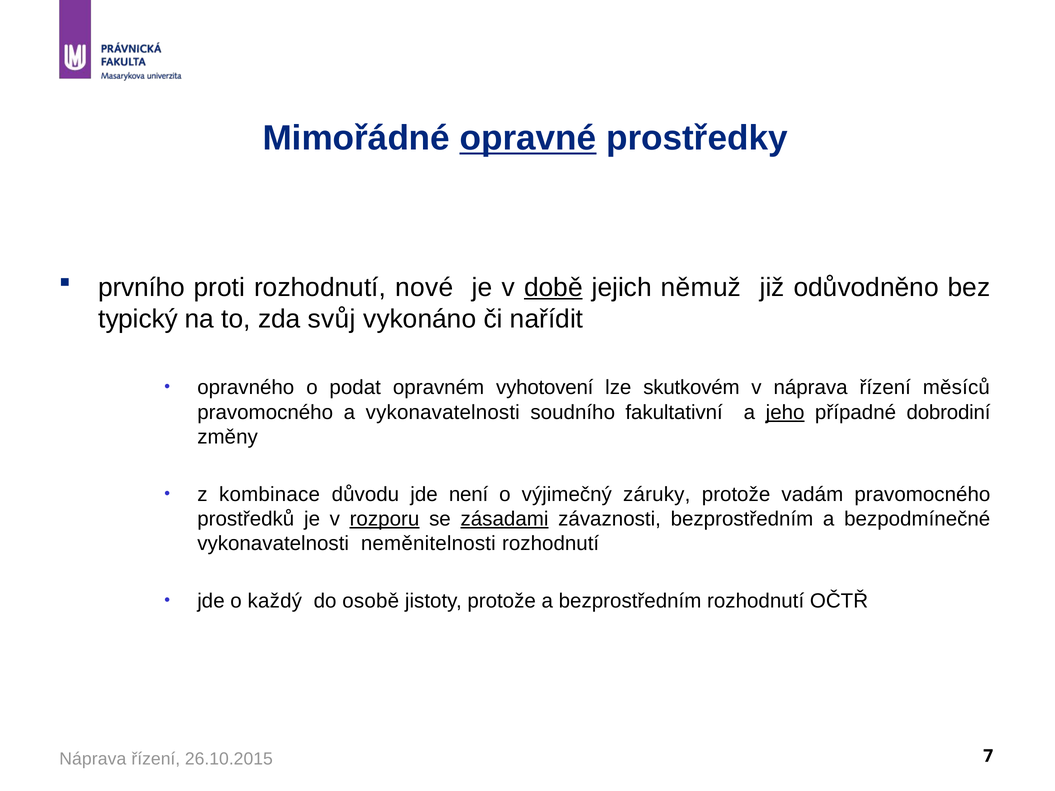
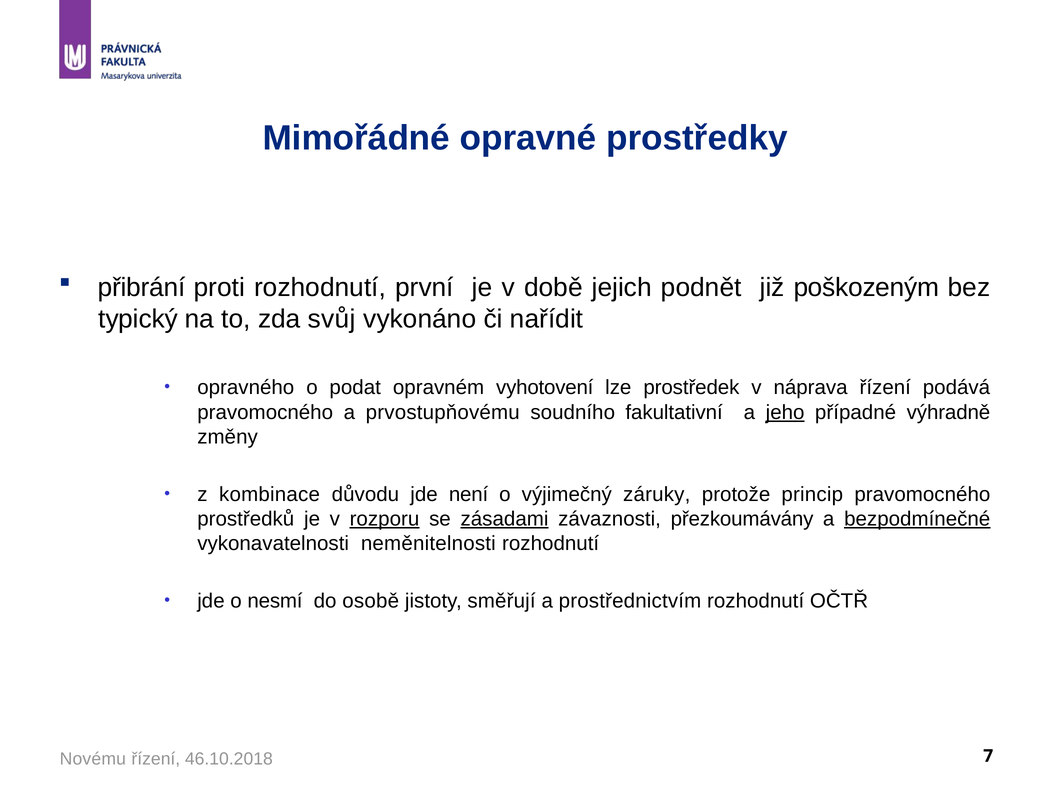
opravné underline: present -> none (528, 138)
prvního: prvního -> přibrání (142, 287)
nové: nové -> první (425, 287)
době underline: present -> none (553, 287)
němuž: němuž -> podnět (701, 287)
odůvodněno: odůvodněno -> poškozeným (866, 287)
skutkovém: skutkovém -> prostředek (691, 388)
měsíců: měsíců -> podává (956, 388)
a vykonavatelnosti: vykonavatelnosti -> prvostupňovému (443, 412)
dobrodiní: dobrodiní -> výhradně (948, 412)
vadám: vadám -> princip (812, 495)
závaznosti bezprostředním: bezprostředním -> přezkoumávány (742, 519)
bezpodmínečné underline: none -> present (917, 519)
každý: každý -> nesmí (275, 601)
jistoty protože: protože -> směřují (502, 601)
a bezprostředním: bezprostředním -> prostřednictvím (630, 601)
Náprava: Náprava -> Novému (93, 759)
26.10.2015: 26.10.2015 -> 46.10.2018 (229, 759)
